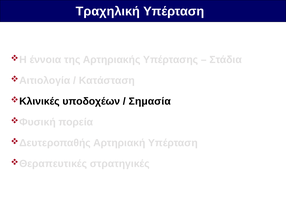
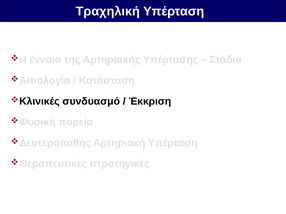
υποδοχέων: υποδοχέων -> συνδυασμό (91, 102)
Σημασία: Σημασία -> Έκκριση (150, 102)
